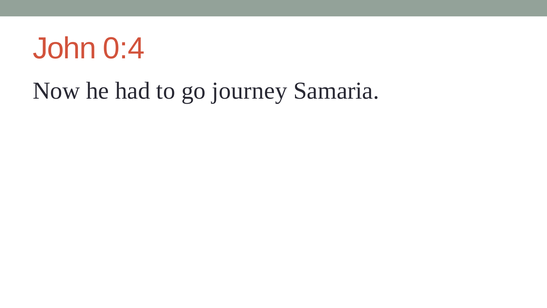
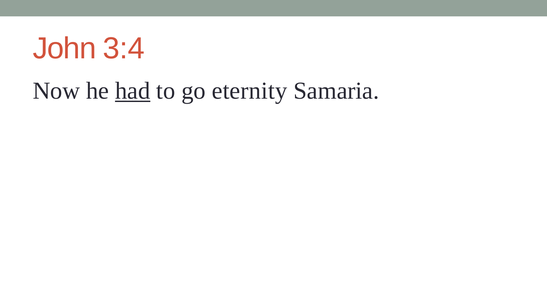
0:4: 0:4 -> 3:4 (124, 48)
had underline: none -> present (133, 91)
journey: journey -> eternity (249, 91)
